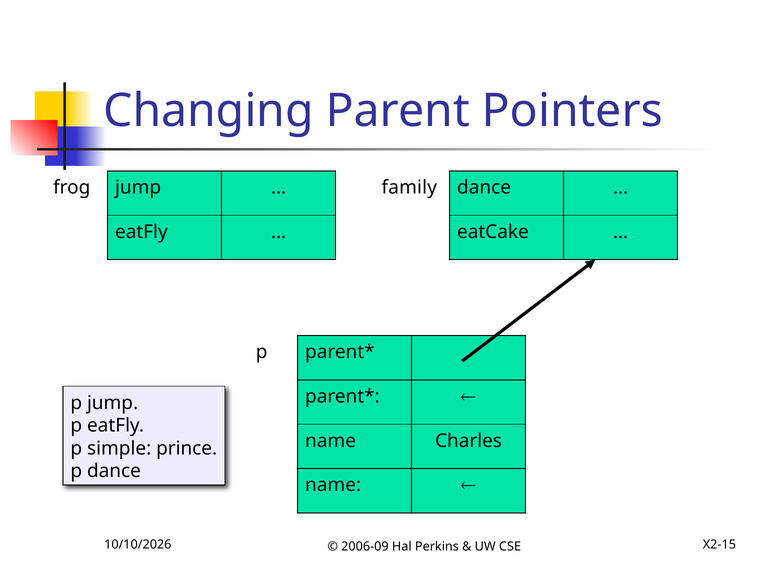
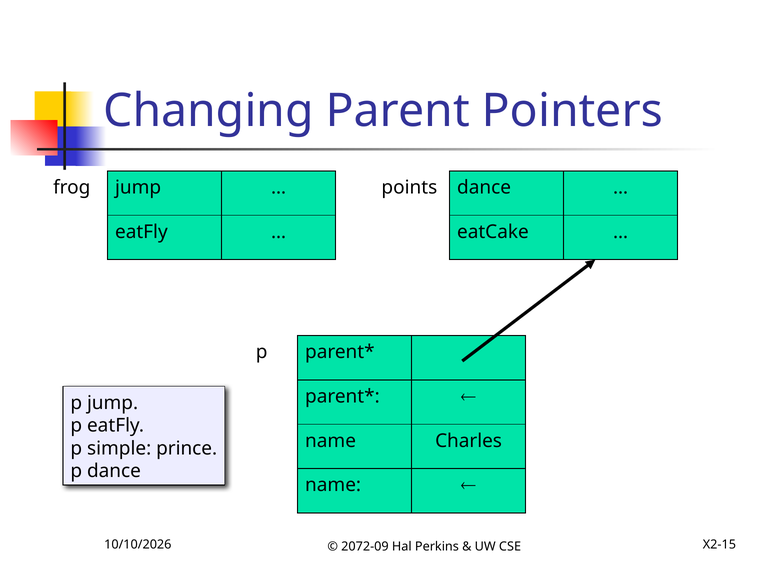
family: family -> points (409, 187)
2006-09: 2006-09 -> 2072-09 (365, 546)
